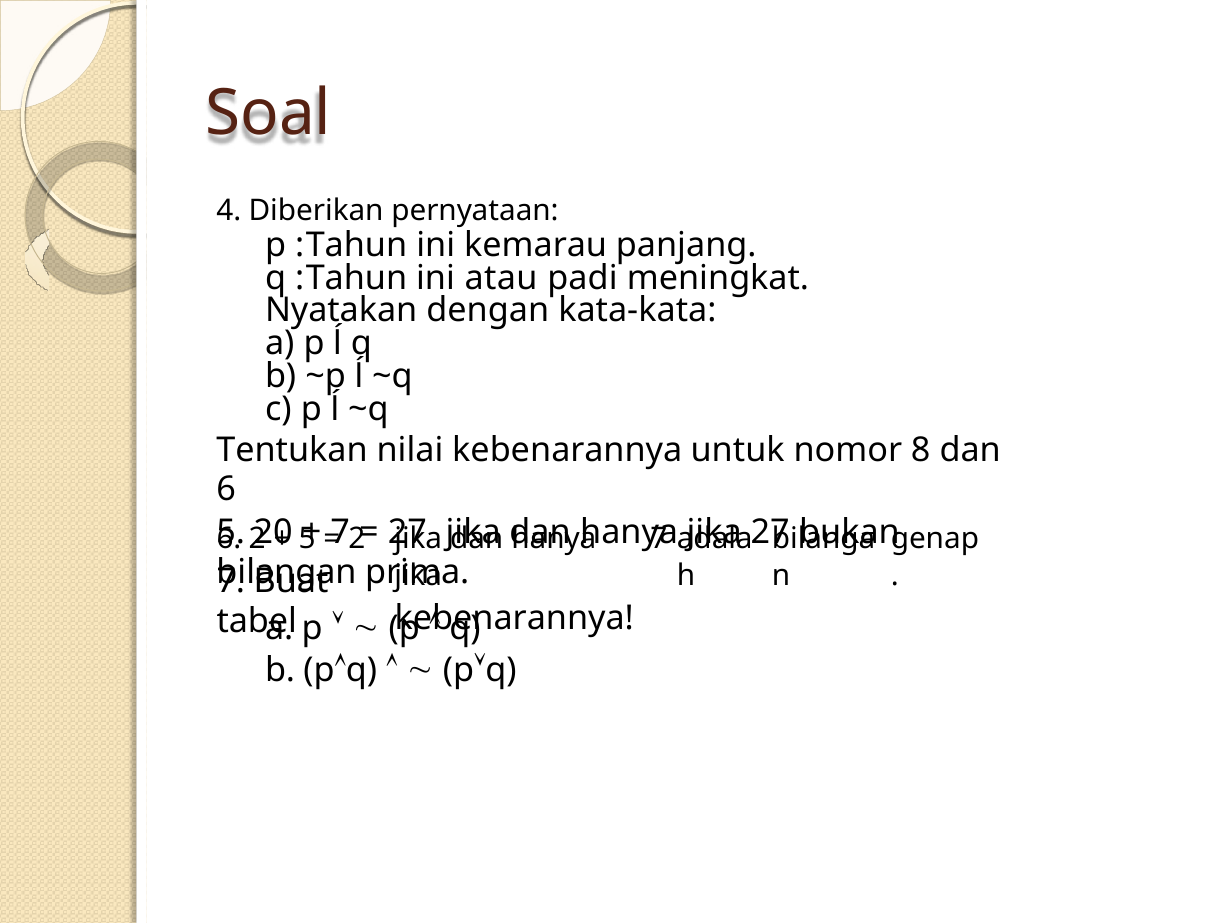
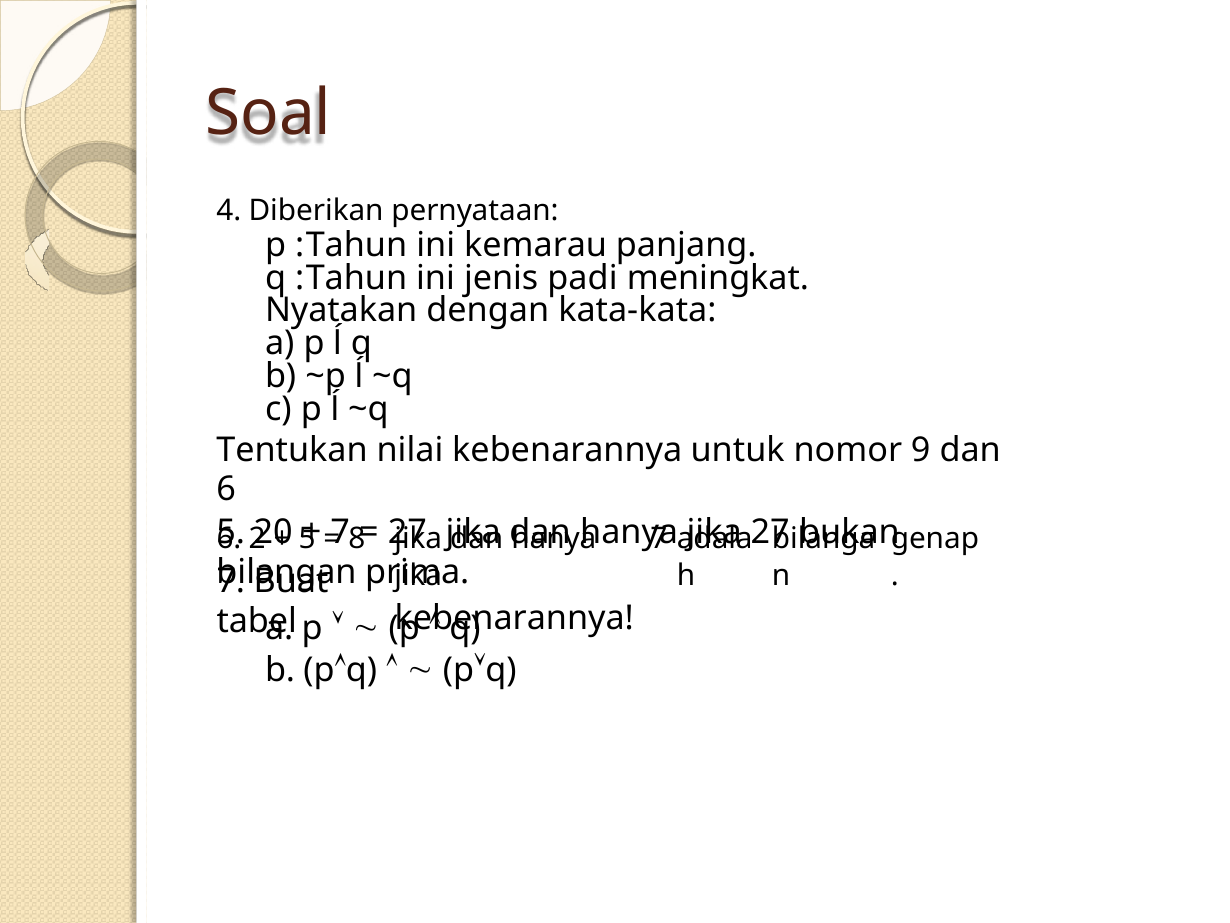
atau: atau -> jenis (501, 278)
8: 8 -> 9 (921, 450)
2: 2 -> 8 (357, 539)
